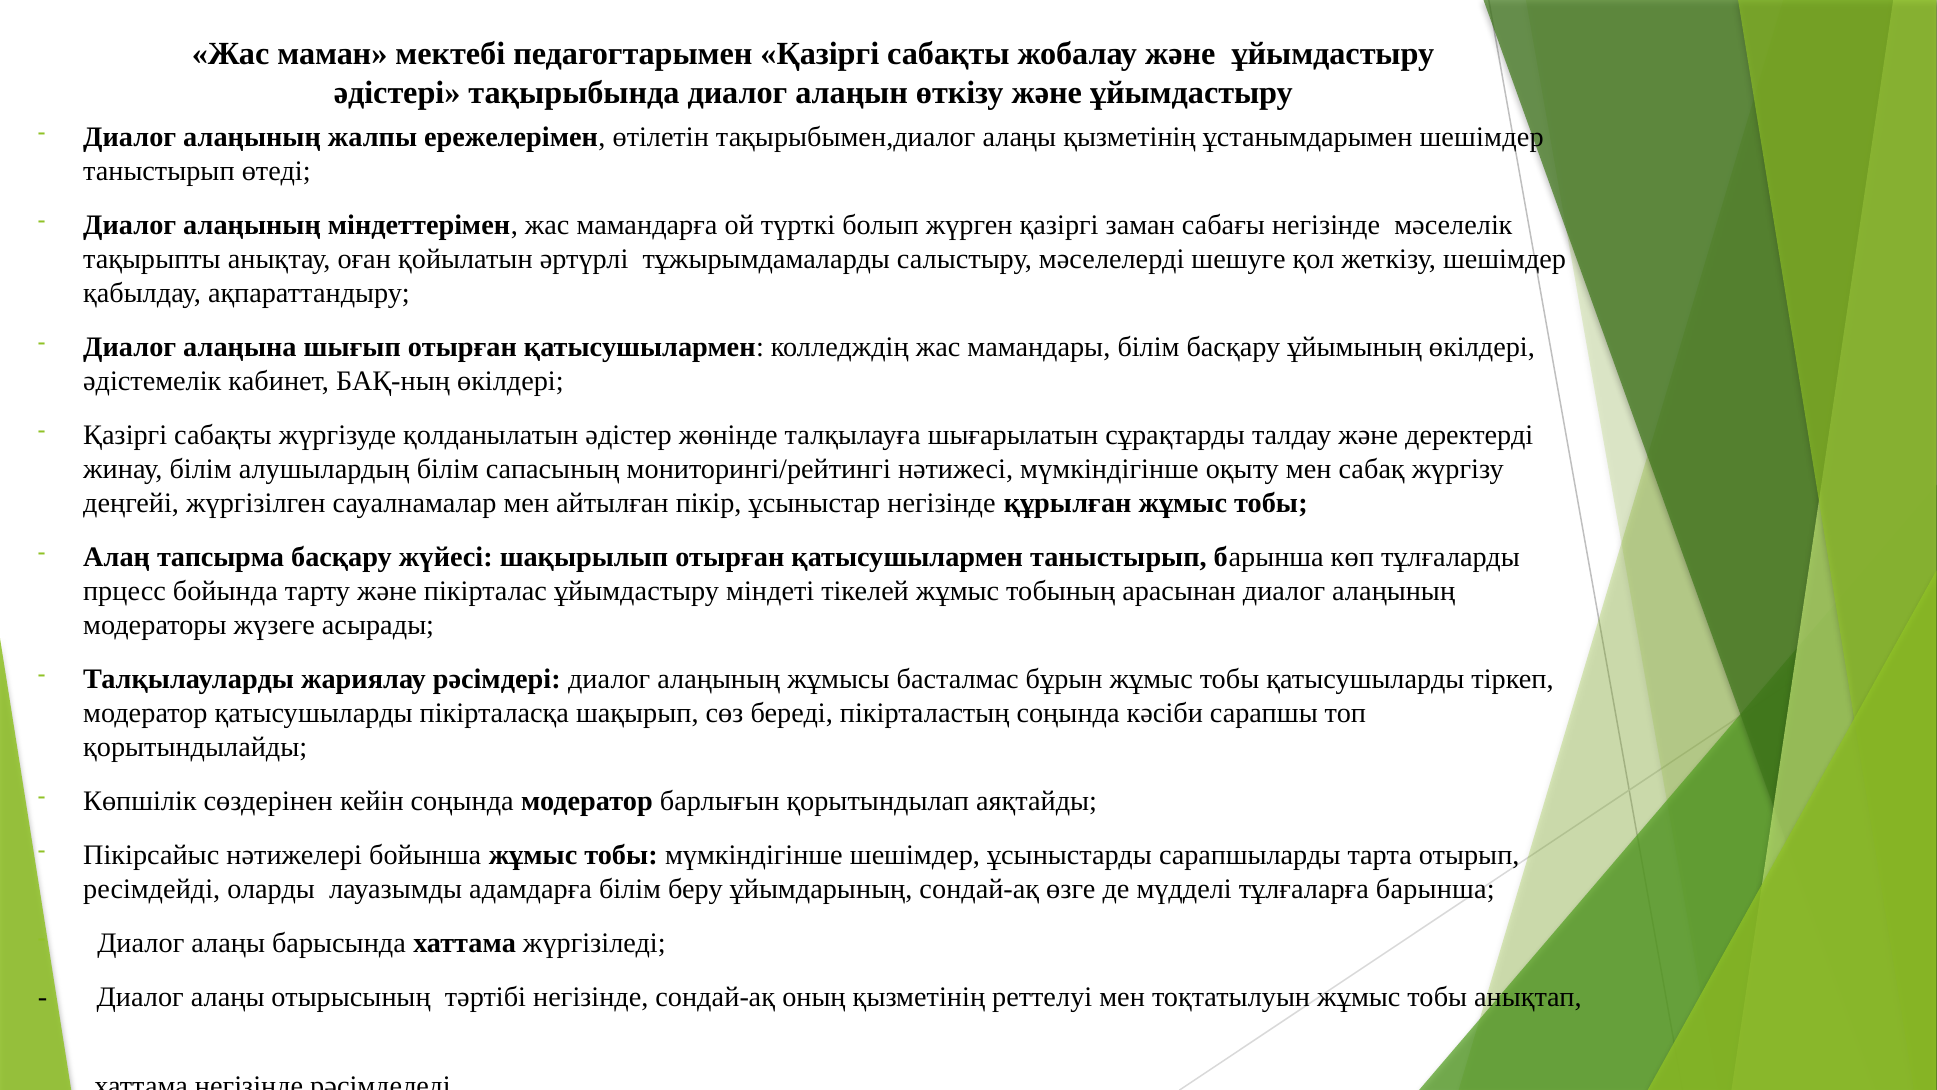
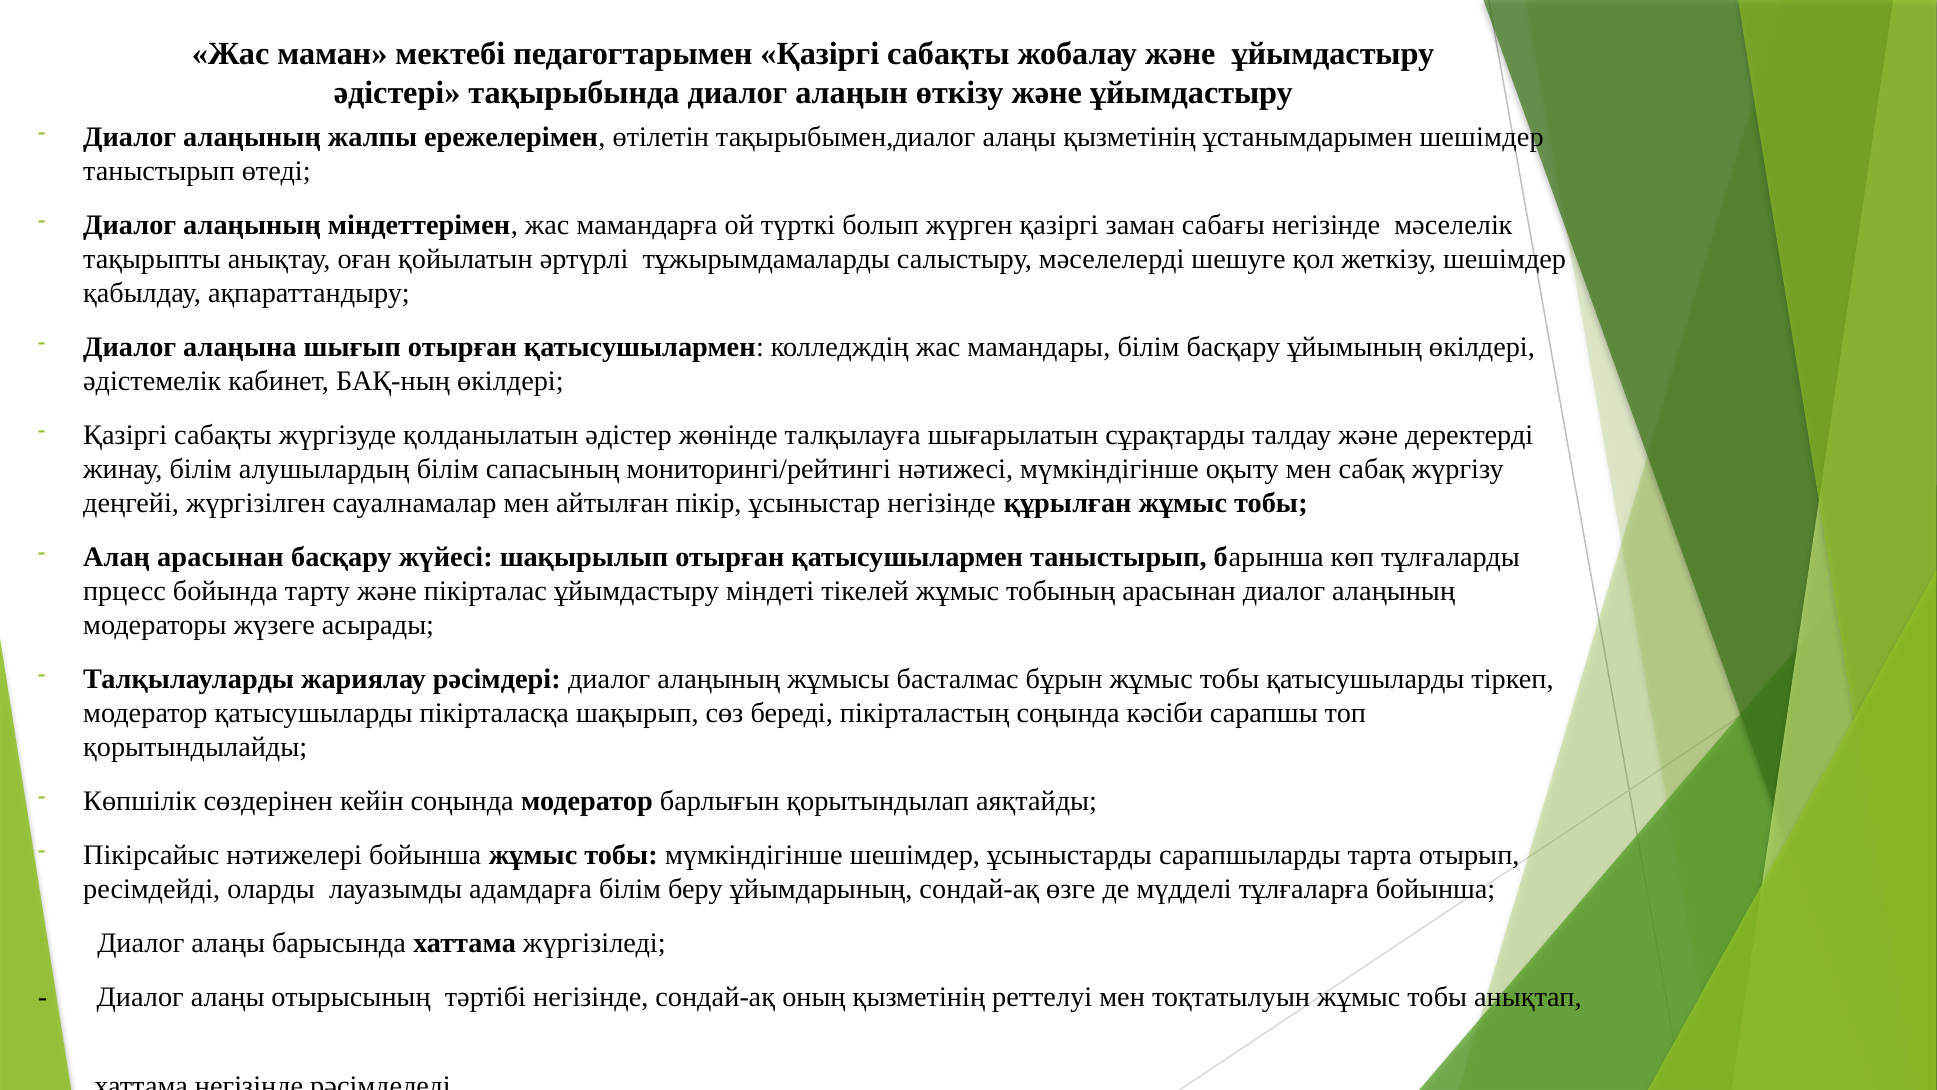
Алаң тапсырма: тапсырма -> арасынан (220, 557)
тұлғаларға барынша: барынша -> бойынша (1435, 889)
